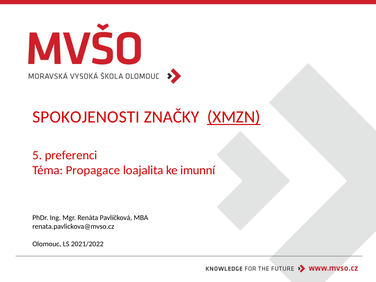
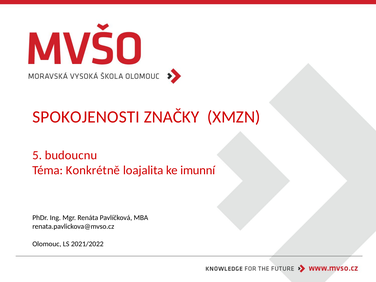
XMZN underline: present -> none (234, 117)
preferenci: preferenci -> budoucnu (71, 155)
Propagace: Propagace -> Konkrétně (93, 170)
